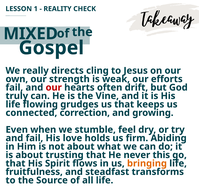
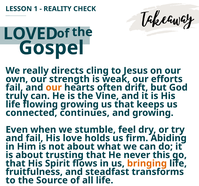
MIXED: MIXED -> LOVED (31, 34)
our colour: red -> orange (54, 88)
flowing grudges: grudges -> growing (79, 105)
correction: correction -> continues (85, 113)
